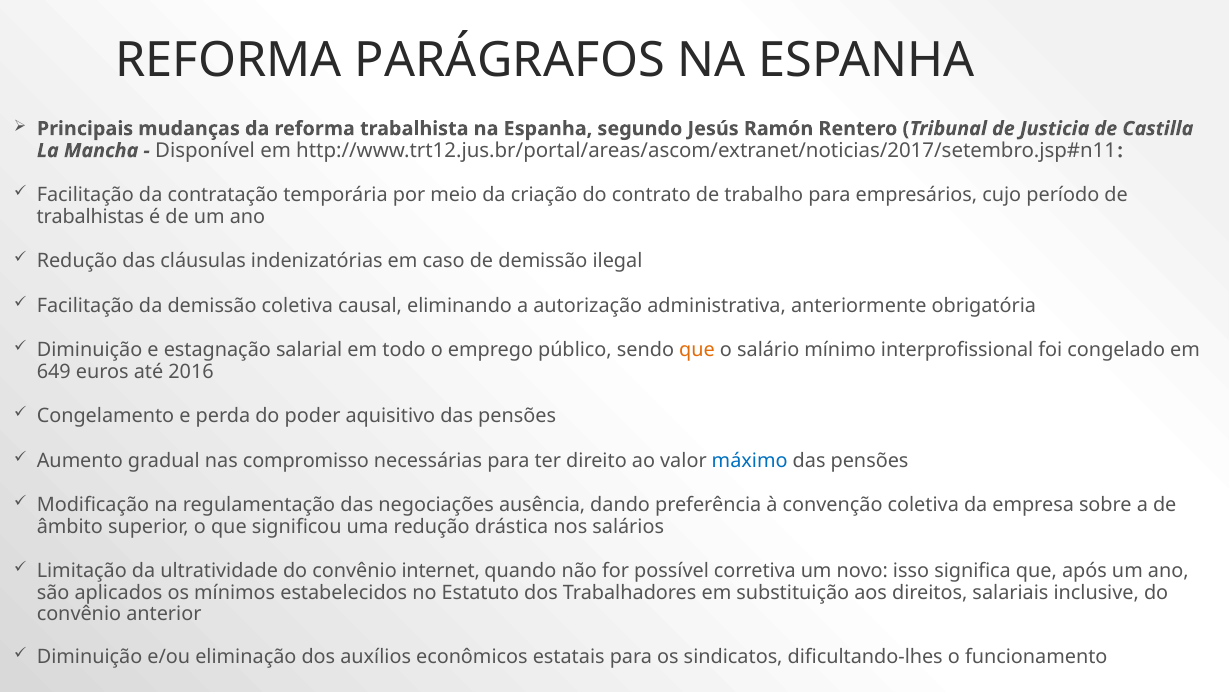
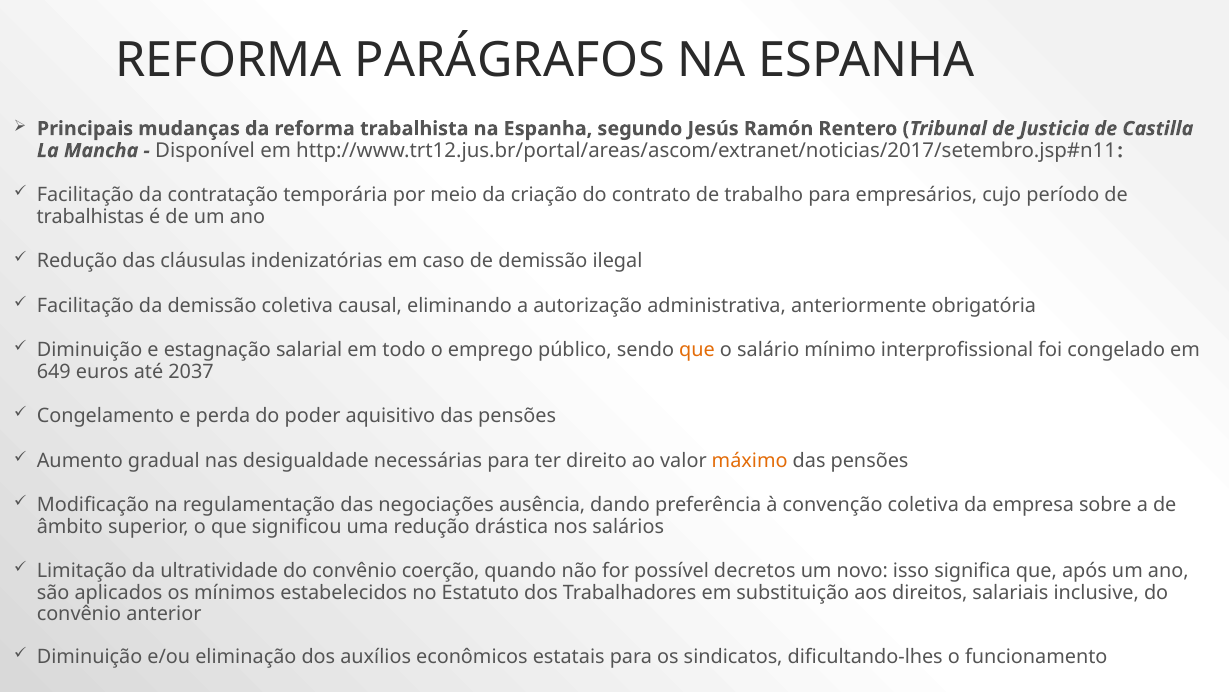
2016: 2016 -> 2037 (191, 371)
compromisso: compromisso -> desigualdade (306, 460)
máximo colour: blue -> orange (750, 460)
internet: internet -> coerção (441, 571)
corretiva: corretiva -> decretos (755, 571)
